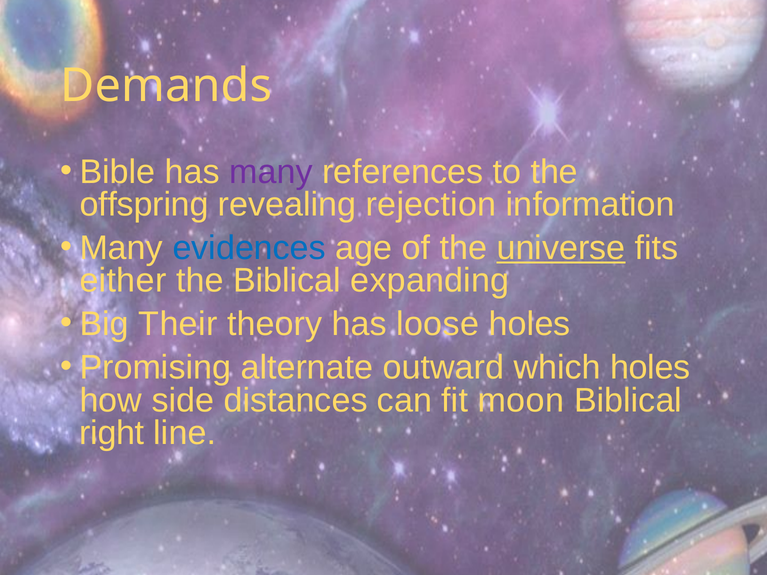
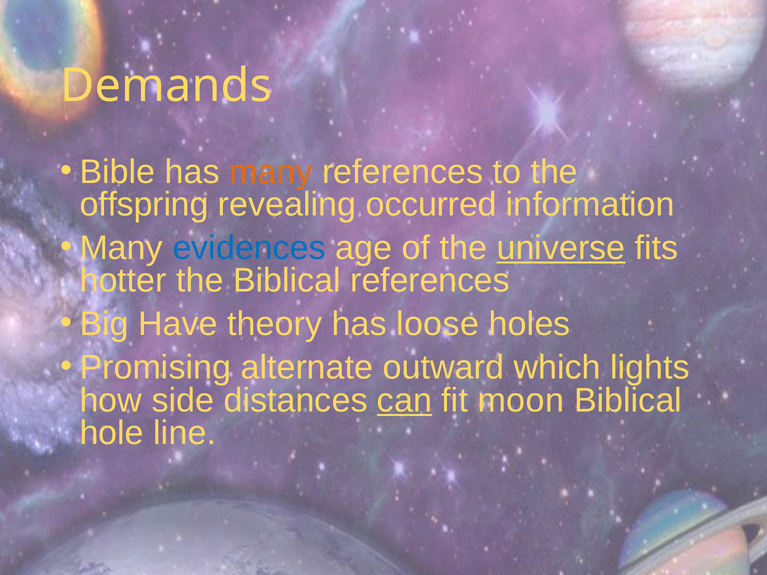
many colour: purple -> orange (271, 172)
rejection: rejection -> occurred (431, 205)
either: either -> hotter (123, 281)
Biblical expanding: expanding -> references (430, 281)
Their: Their -> Have (178, 324)
which holes: holes -> lights (650, 368)
can underline: none -> present (404, 400)
right: right -> hole (112, 433)
